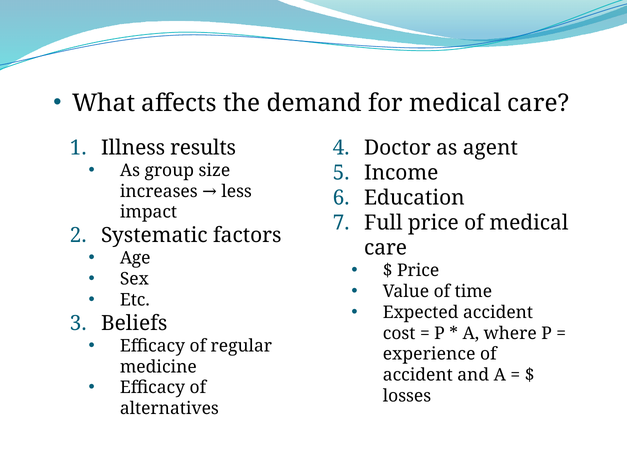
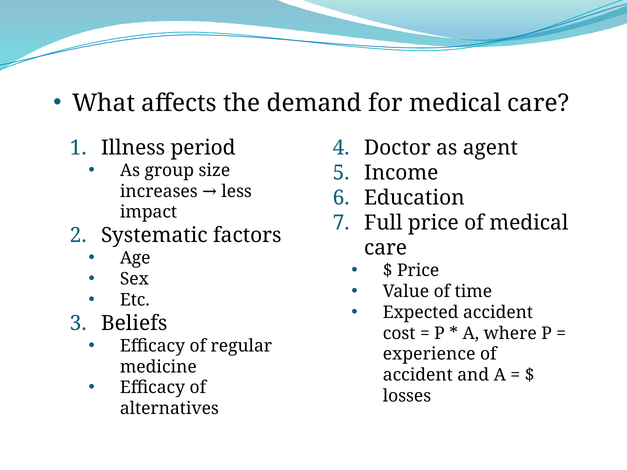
results: results -> period (203, 148)
